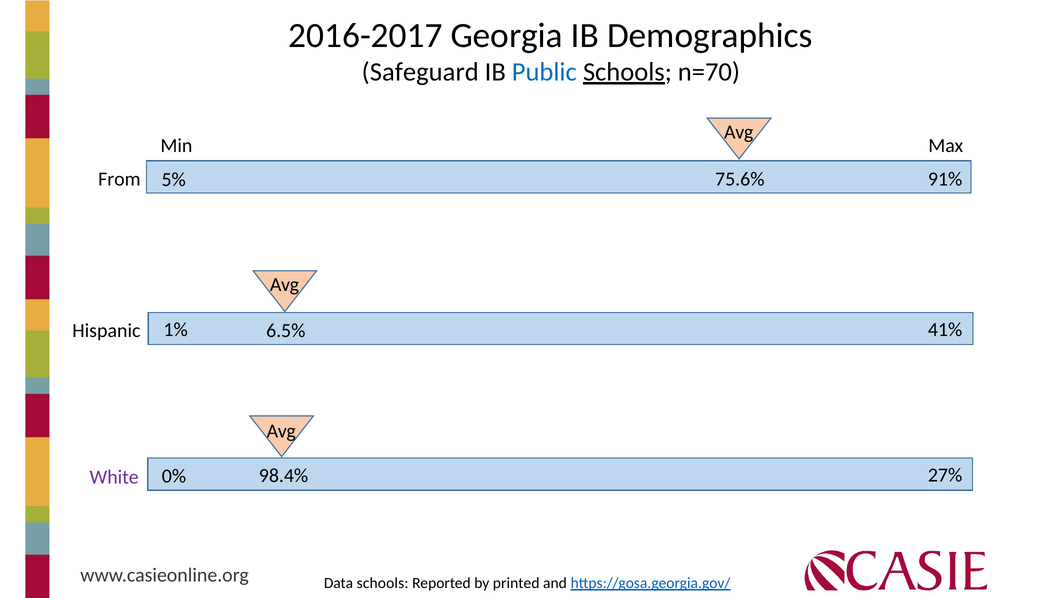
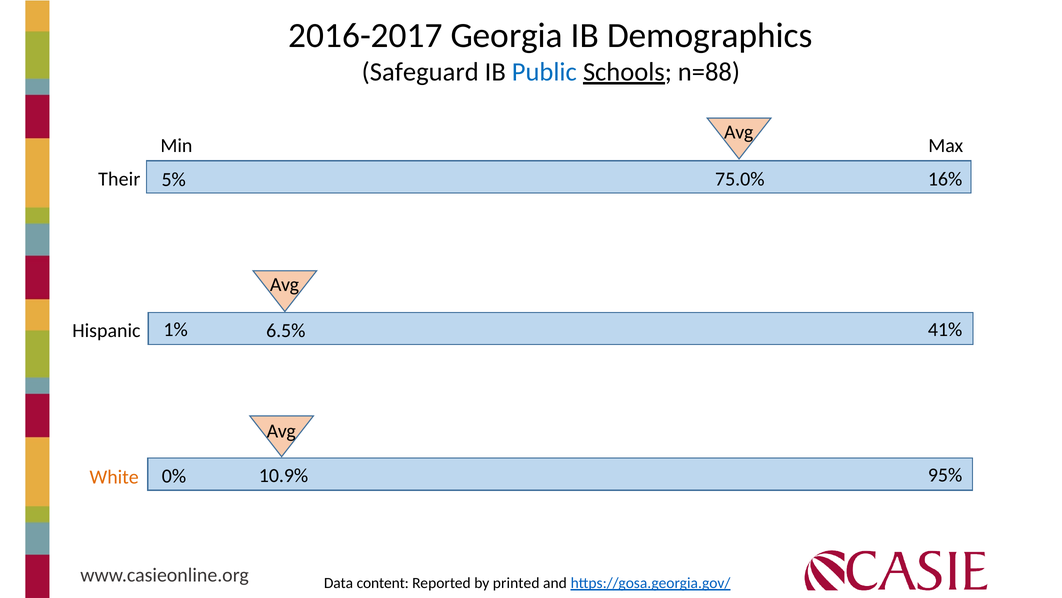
n=70: n=70 -> n=88 (709, 72)
From: From -> Their (119, 179)
75.6%: 75.6% -> 75.0% (740, 179)
91%: 91% -> 16% (945, 179)
98.4%: 98.4% -> 10.9% (284, 475)
White colour: purple -> orange (114, 477)
27%: 27% -> 95% (945, 475)
Data schools: schools -> content (383, 583)
